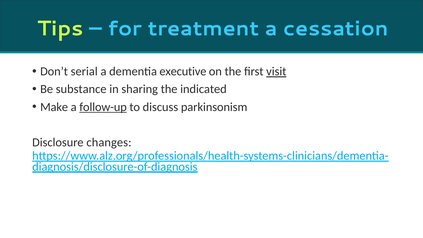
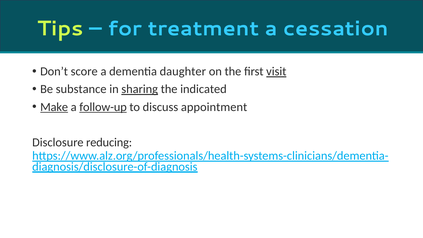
serial: serial -> score (84, 71)
executive: executive -> daughter (183, 71)
sharing underline: none -> present (140, 89)
Make underline: none -> present (54, 107)
parkinsonism: parkinsonism -> appointment (214, 107)
changes: changes -> reducing (109, 142)
